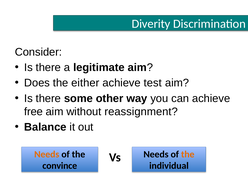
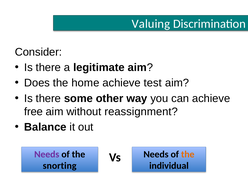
Diverity: Diverity -> Valuing (151, 24)
either: either -> home (85, 83)
Needs colour: orange -> purple (47, 154)
convince: convince -> snorting (60, 166)
